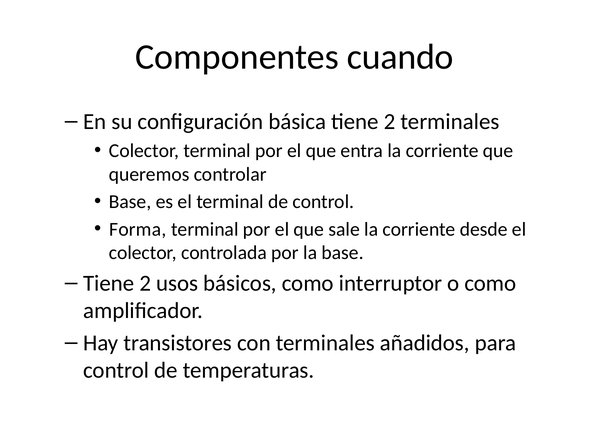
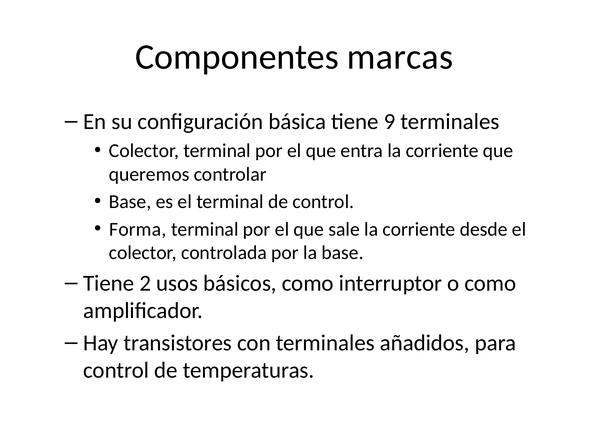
cuando: cuando -> marcas (400, 57)
básica tiene 2: 2 -> 9 (390, 121)
